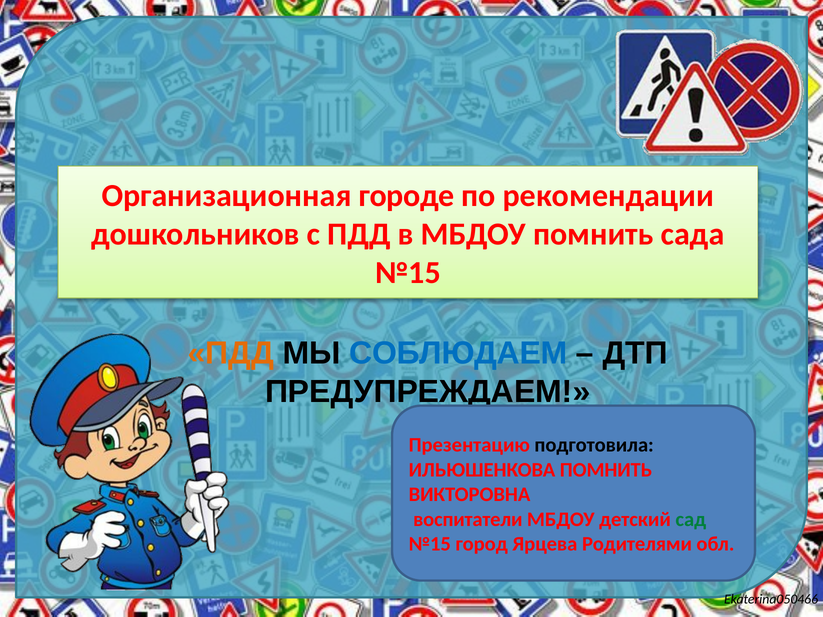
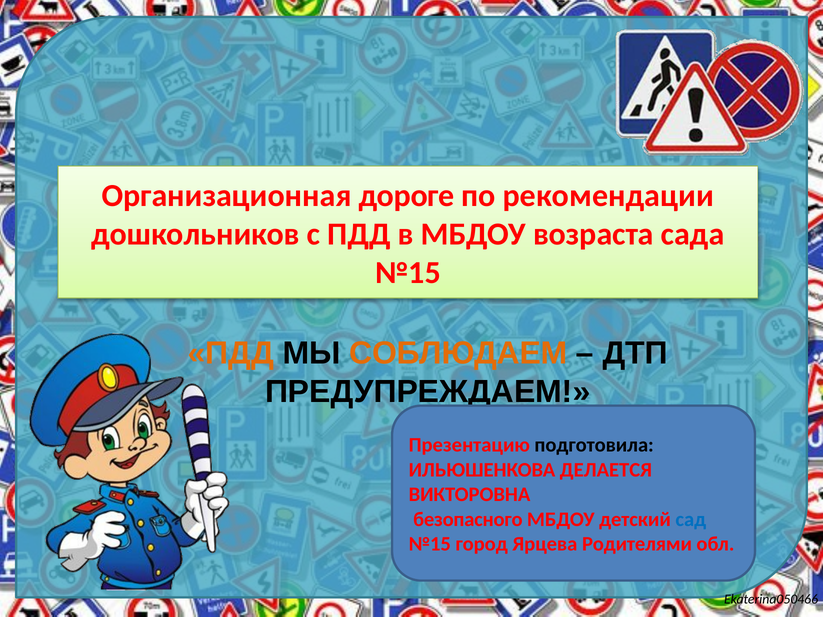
городе: городе -> дороге (407, 196)
МБДОУ помнить: помнить -> возраста (593, 234)
СОБЛЮДАЕМ colour: blue -> orange (458, 354)
ИЛЬЮШЕНКОВА ПОМНИТЬ: ПОМНИТЬ -> ДЕЛАЕТСЯ (606, 470)
воспитатели: воспитатели -> безопасного (468, 519)
сад colour: green -> blue (691, 519)
